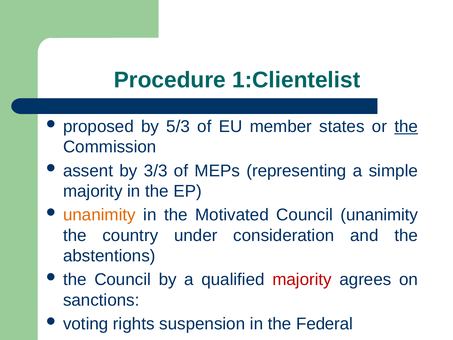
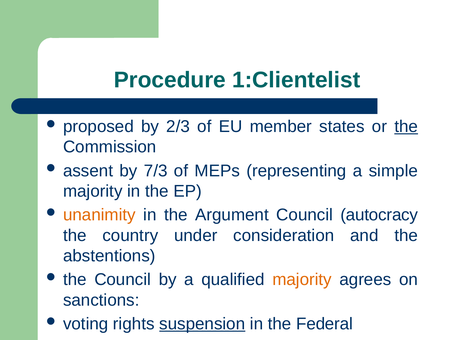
5/3: 5/3 -> 2/3 (178, 126)
3/3: 3/3 -> 7/3 (156, 171)
Motivated: Motivated -> Argument (232, 215)
Council unanimity: unanimity -> autocracy (379, 215)
majority colour: red -> orange (302, 279)
suspension underline: none -> present (202, 324)
